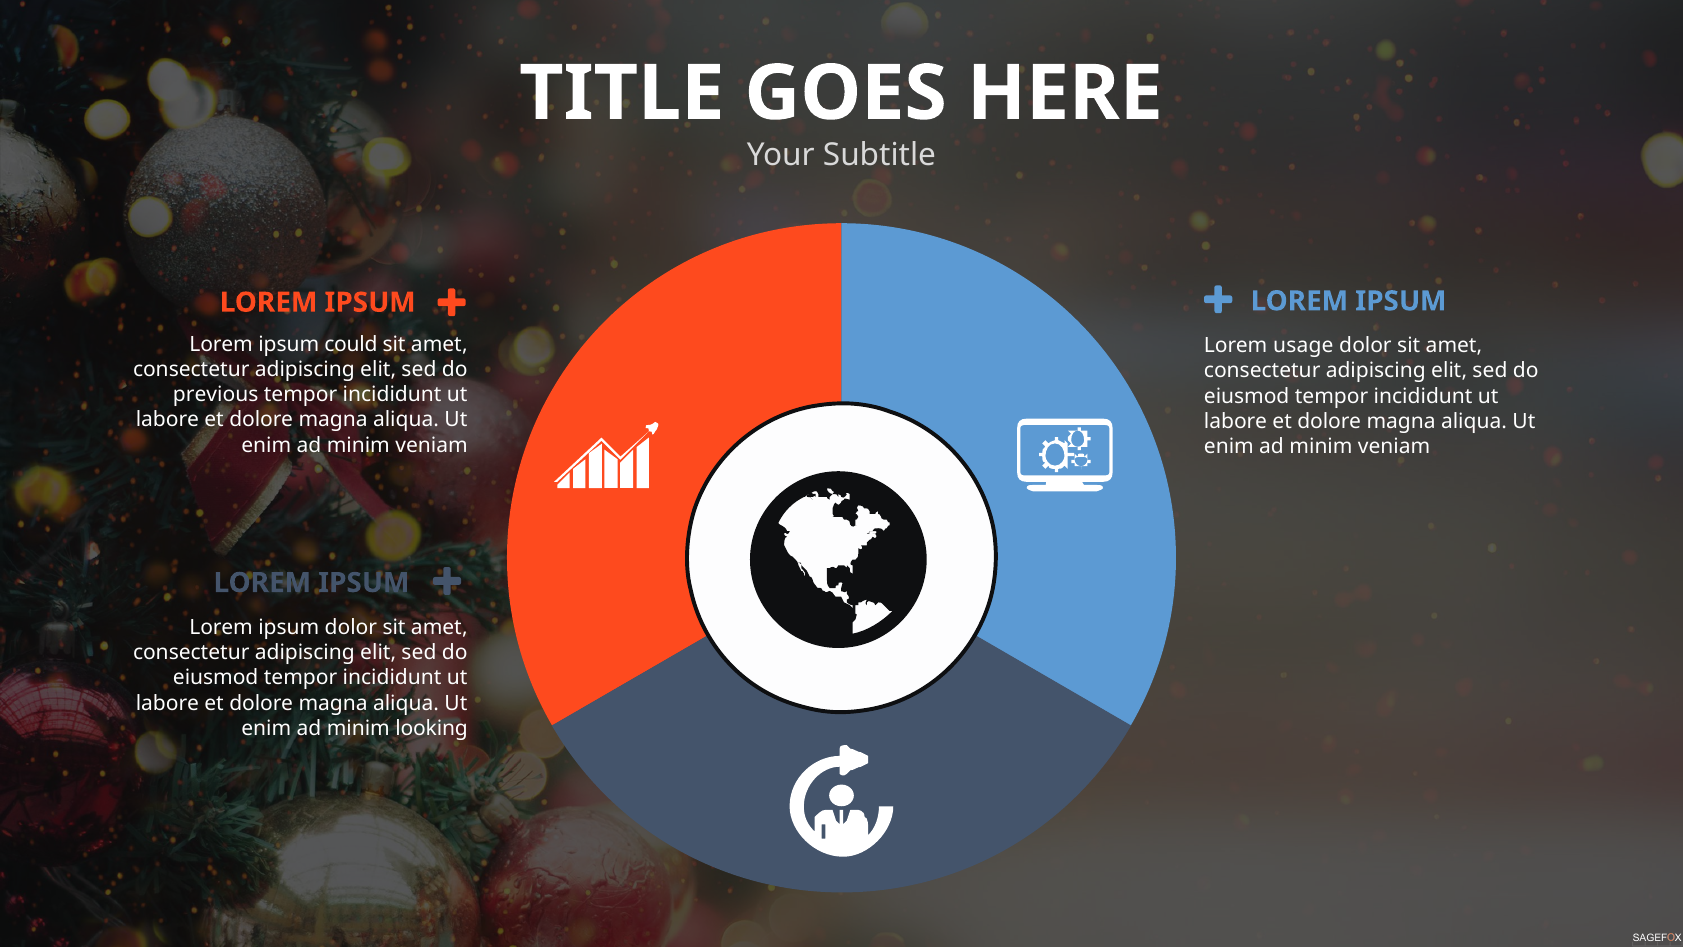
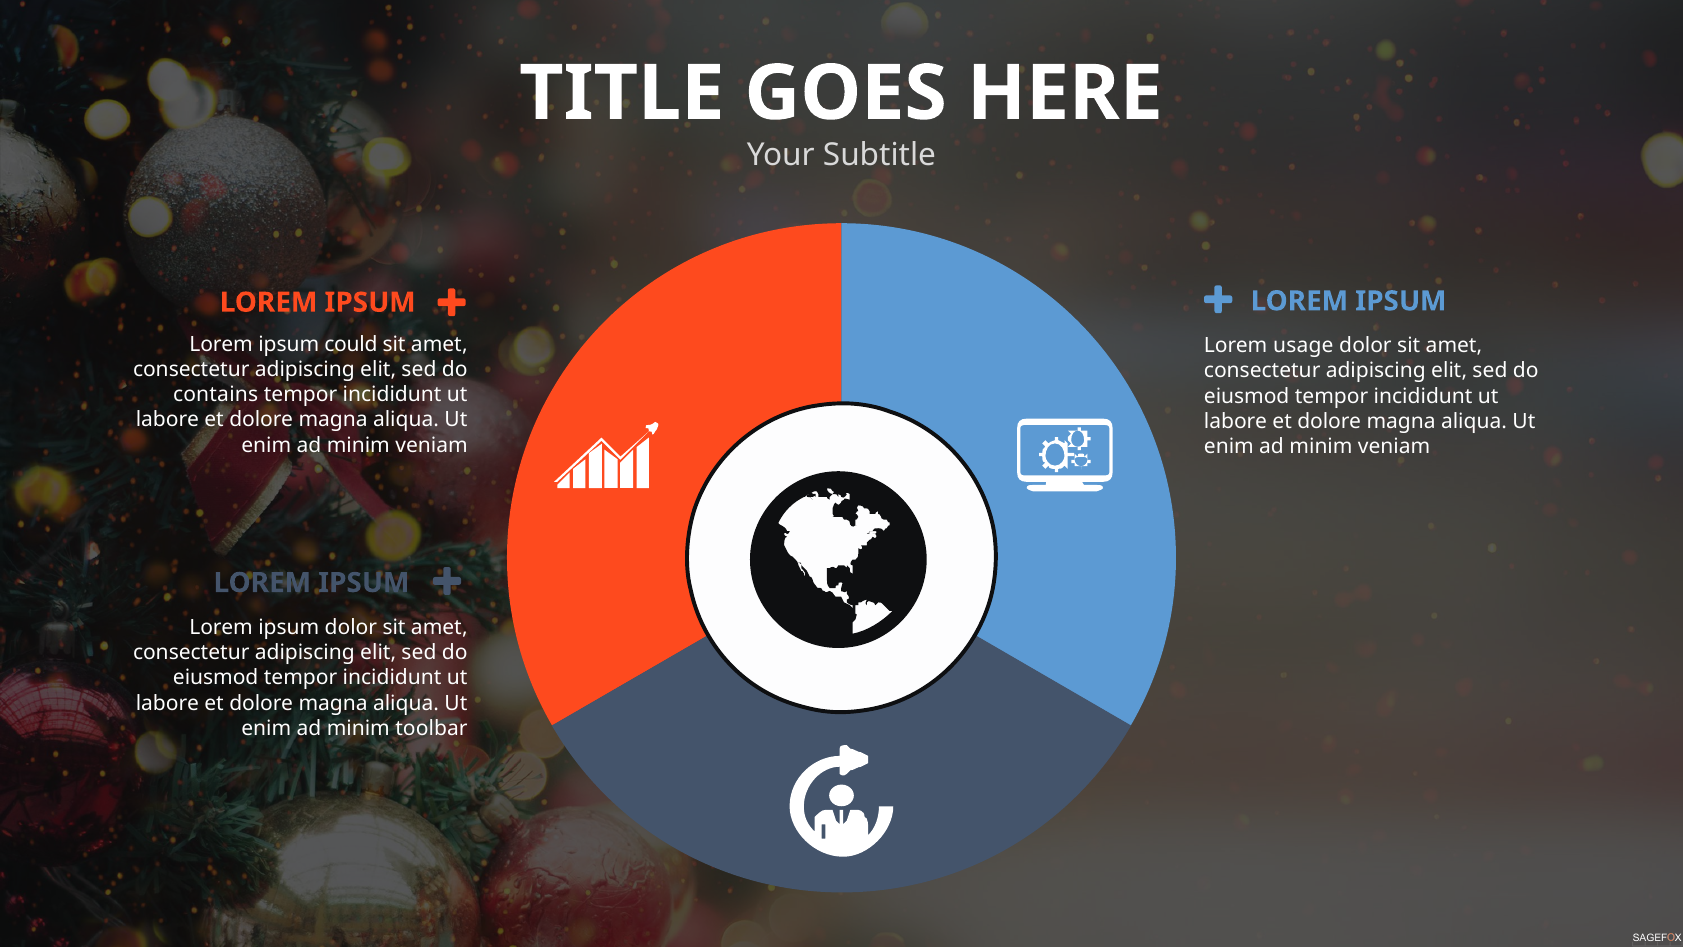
previous: previous -> contains (216, 394)
looking: looking -> toolbar (431, 728)
